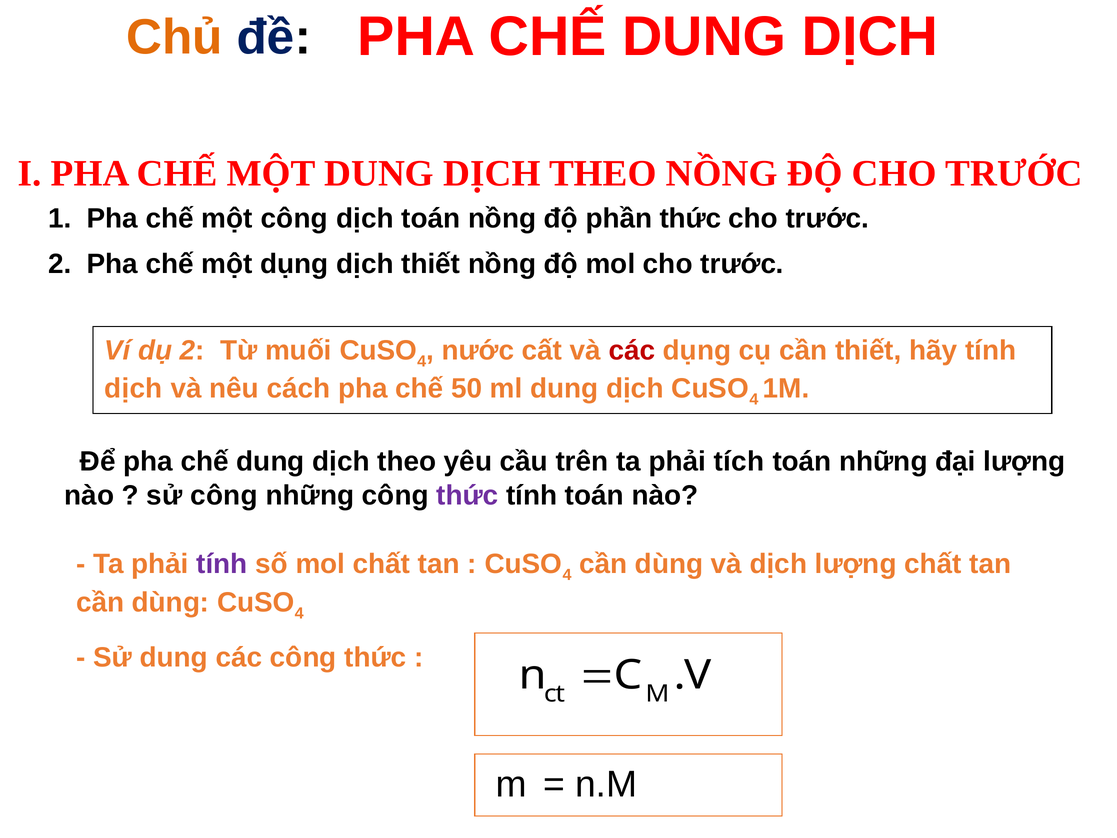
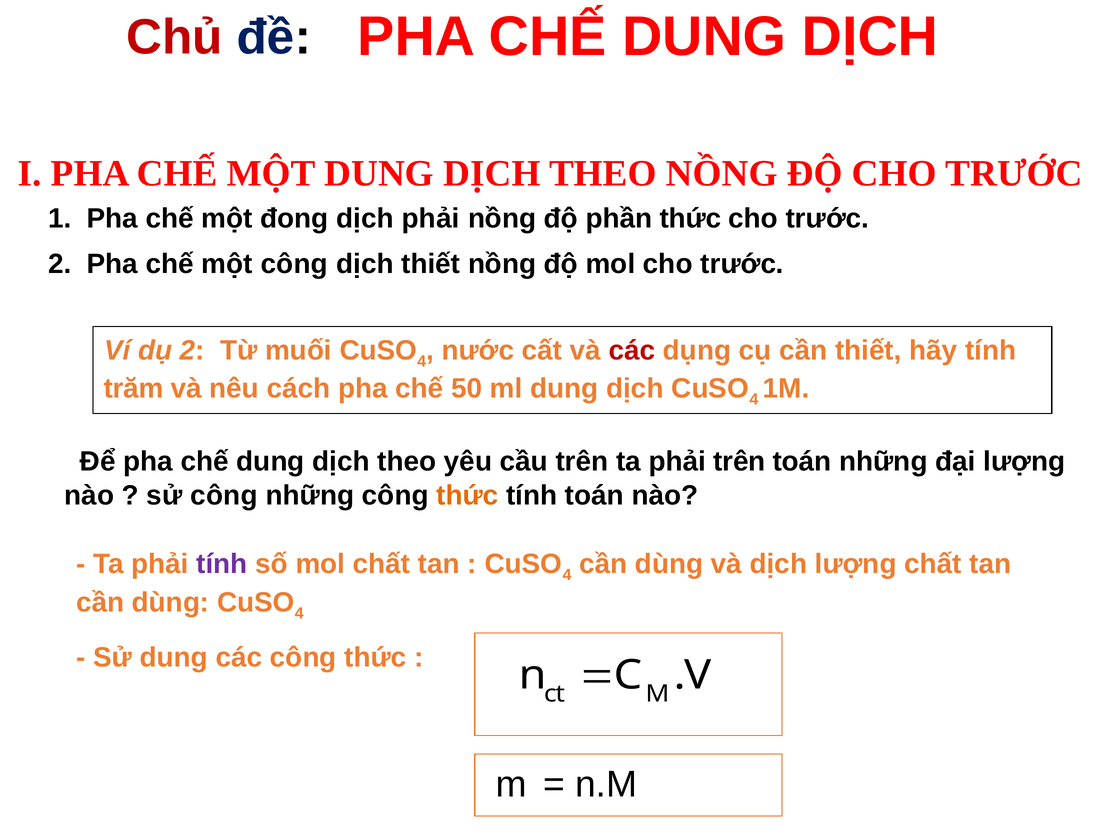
Chủ colour: orange -> red (175, 37)
một công: công -> đong (294, 219)
dịch toán: toán -> phải (431, 219)
một dụng: dụng -> công (294, 264)
dịch: dịch -> trăm (134, 389)
phải tích: tích -> trên (739, 462)
thức colour: purple -> orange (467, 495)
